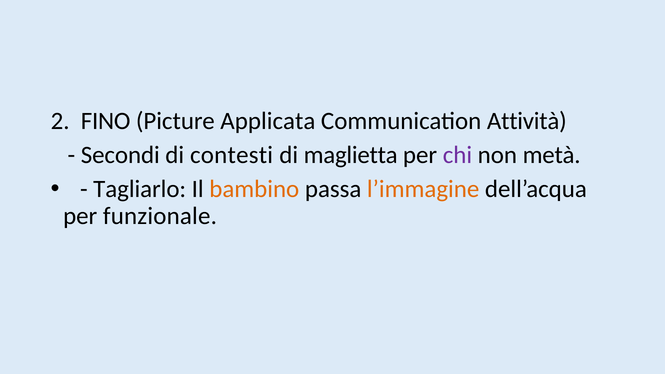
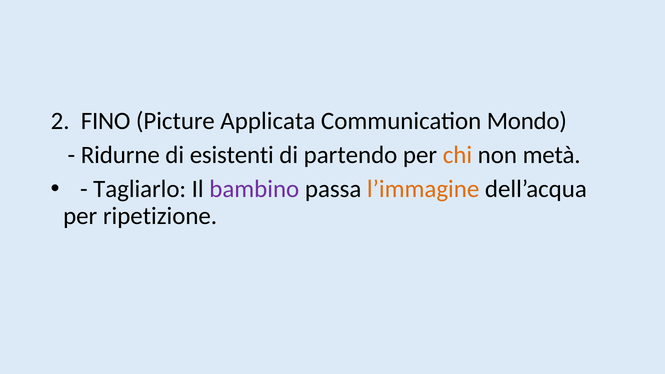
Attività: Attività -> Mondo (527, 121)
Secondi: Secondi -> Ridurne (120, 155)
contesti: contesti -> esistenti (232, 155)
maglietta: maglietta -> partendo (351, 155)
chi colour: purple -> orange (457, 155)
bambino colour: orange -> purple (254, 189)
funzionale: funzionale -> ripetizione (160, 216)
